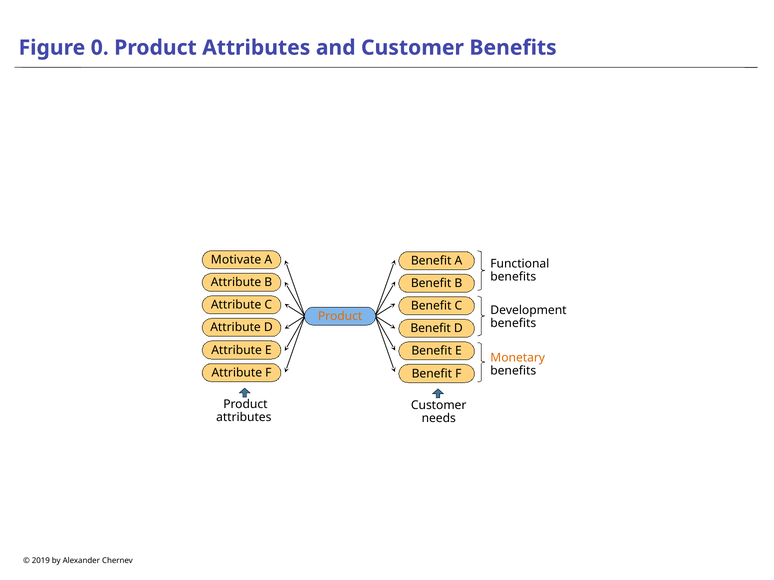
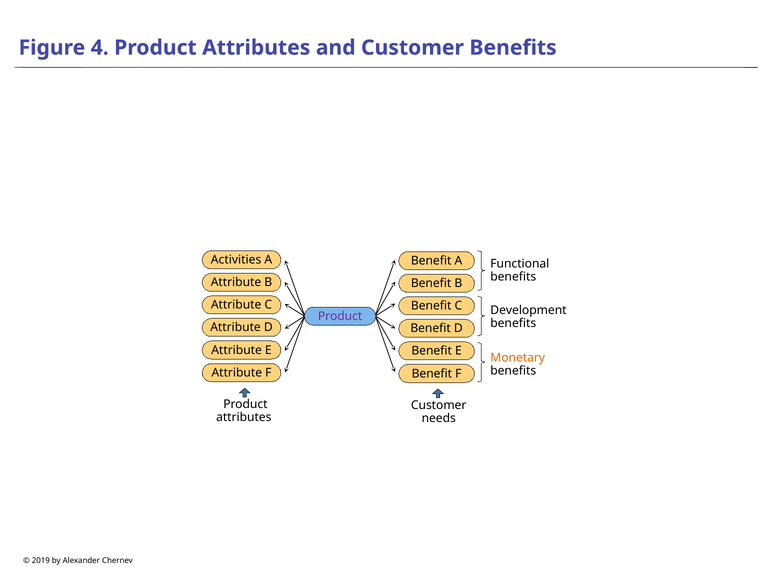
0: 0 -> 4 (100, 48)
Motivate: Motivate -> Activities (236, 260)
Product colour: orange -> purple (340, 316)
